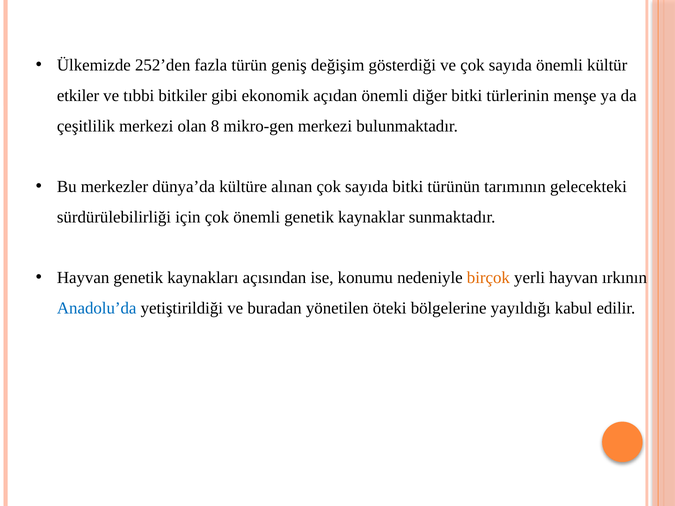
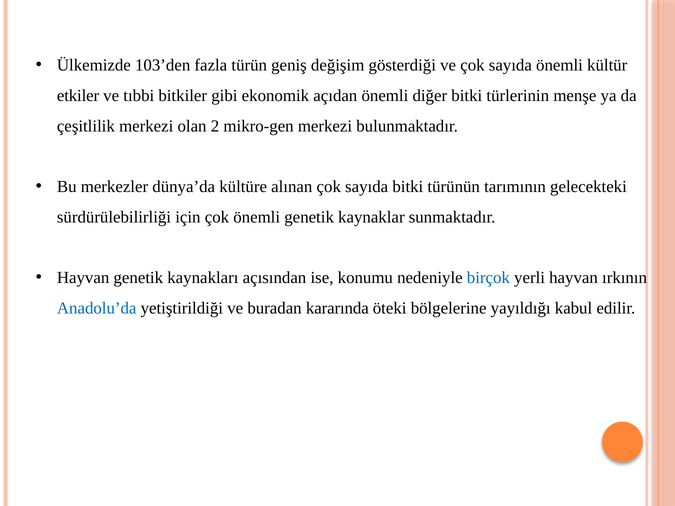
252’den: 252’den -> 103’den (163, 65)
8: 8 -> 2 (215, 126)
birçok colour: orange -> blue (488, 278)
yönetilen: yönetilen -> kararında (337, 308)
